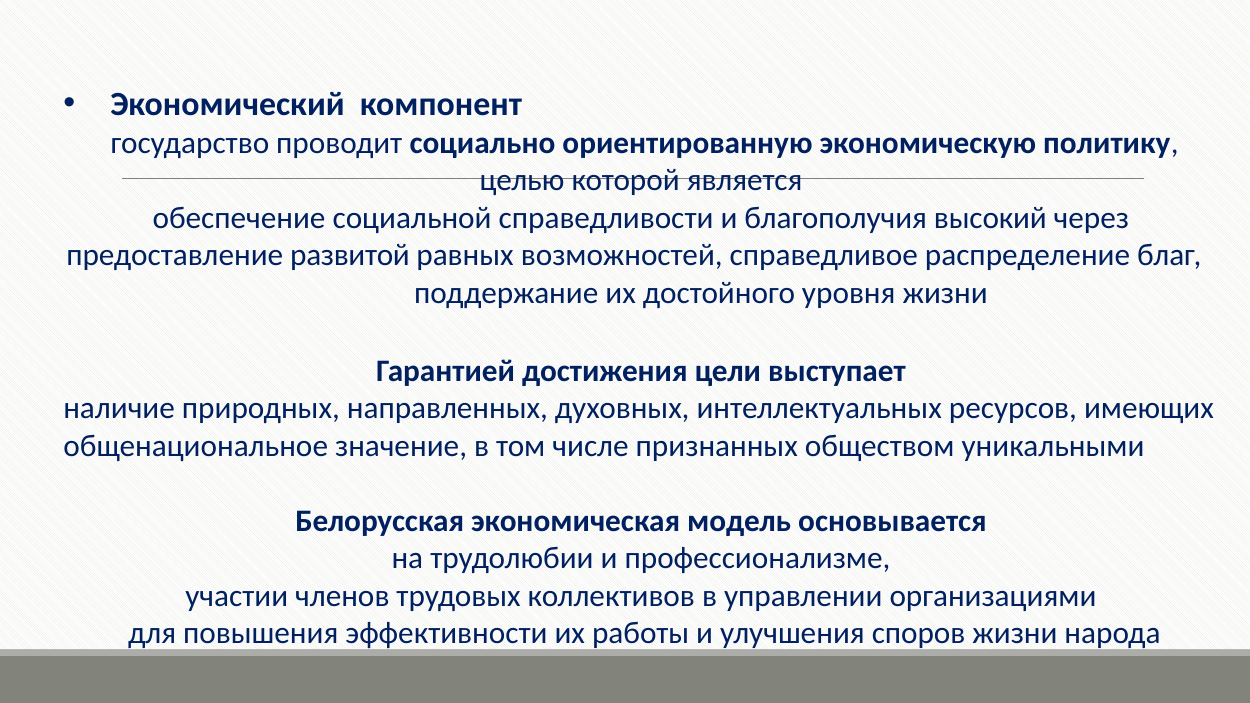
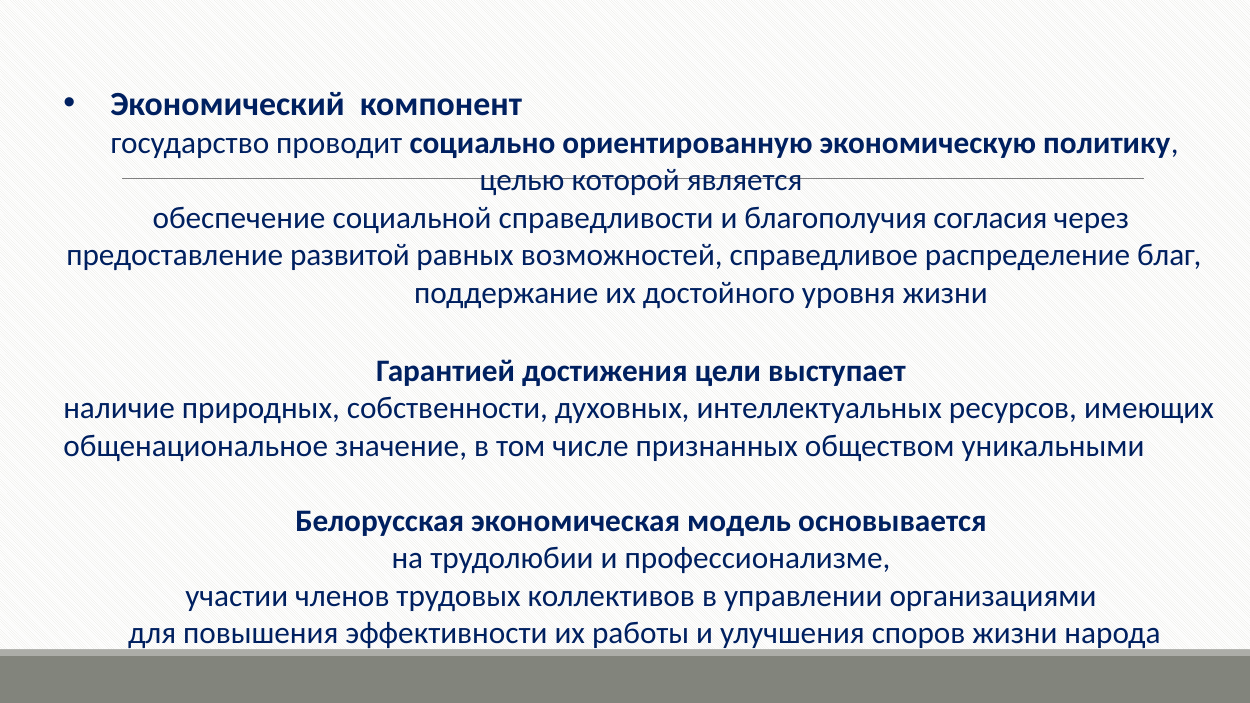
высокий: высокий -> согласия (991, 218)
направленных: направленных -> собственности (447, 409)
